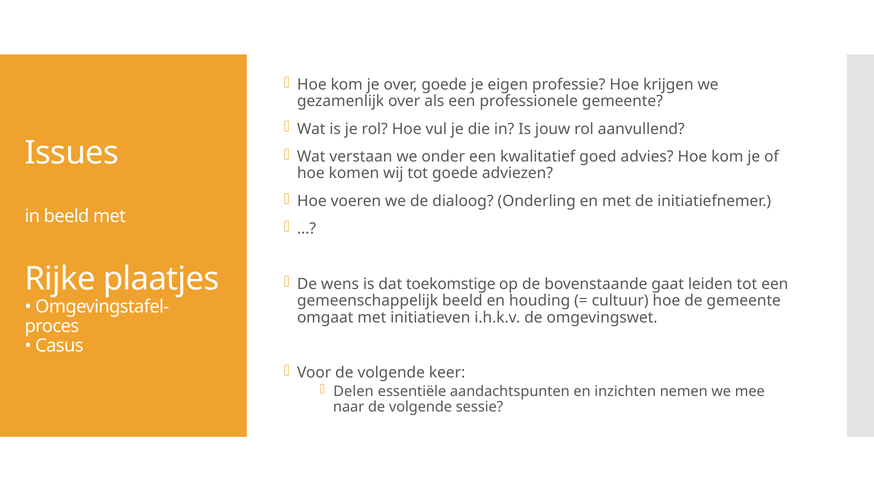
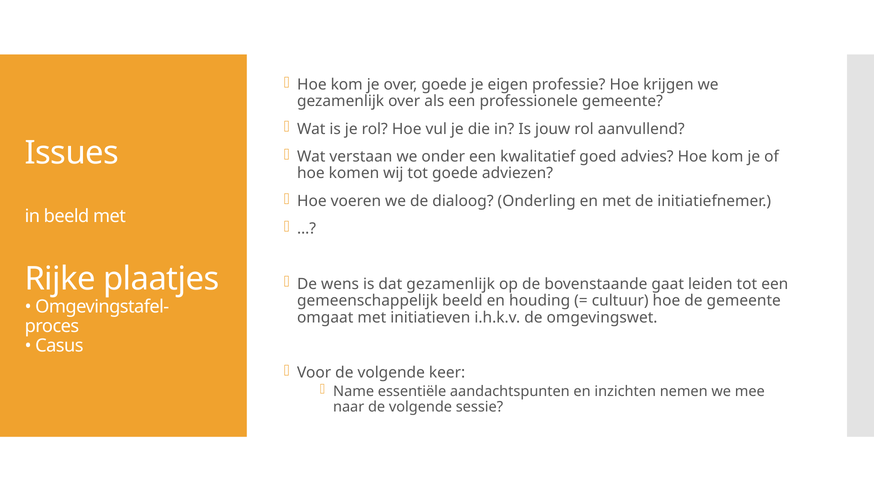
dat toekomstige: toekomstige -> gezamenlijk (451, 284)
Delen: Delen -> Name (354, 391)
